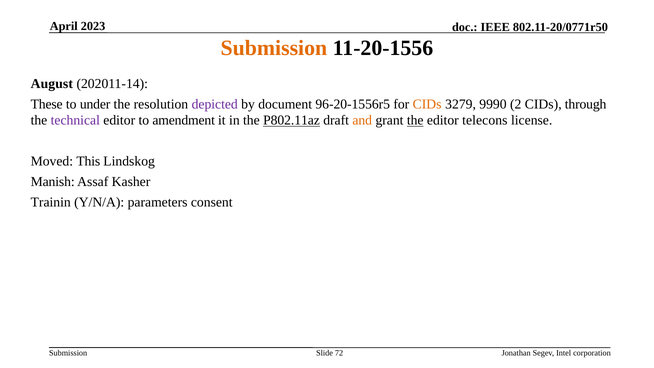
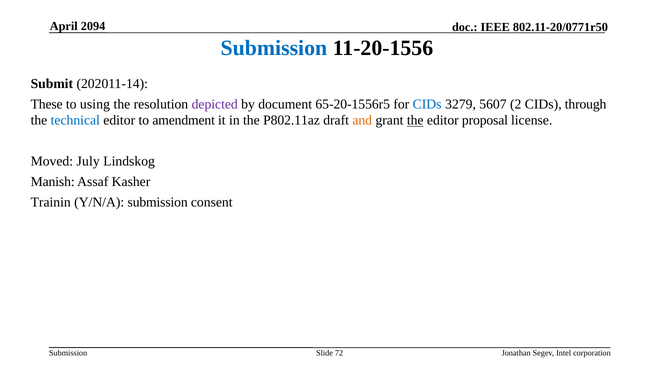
2023: 2023 -> 2094 (93, 26)
Submission colour: orange -> blue (274, 48)
August: August -> Submit (52, 84)
under: under -> using (95, 104)
96-20-1556r5: 96-20-1556r5 -> 65-20-1556r5 (353, 104)
CIDs colour: orange -> blue (427, 104)
9990: 9990 -> 5607 (493, 104)
technical colour: purple -> blue (75, 120)
P802.11az underline: present -> none (292, 120)
telecons: telecons -> proposal (485, 120)
This: This -> July (88, 161)
Y/N/A parameters: parameters -> submission (158, 202)
